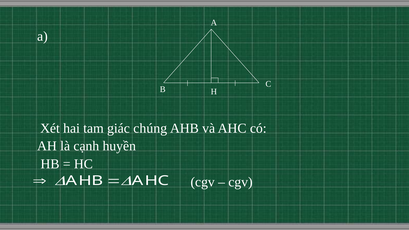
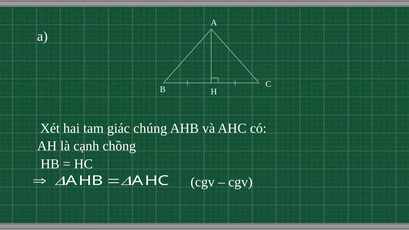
huyền: huyền -> chồng (119, 146)
